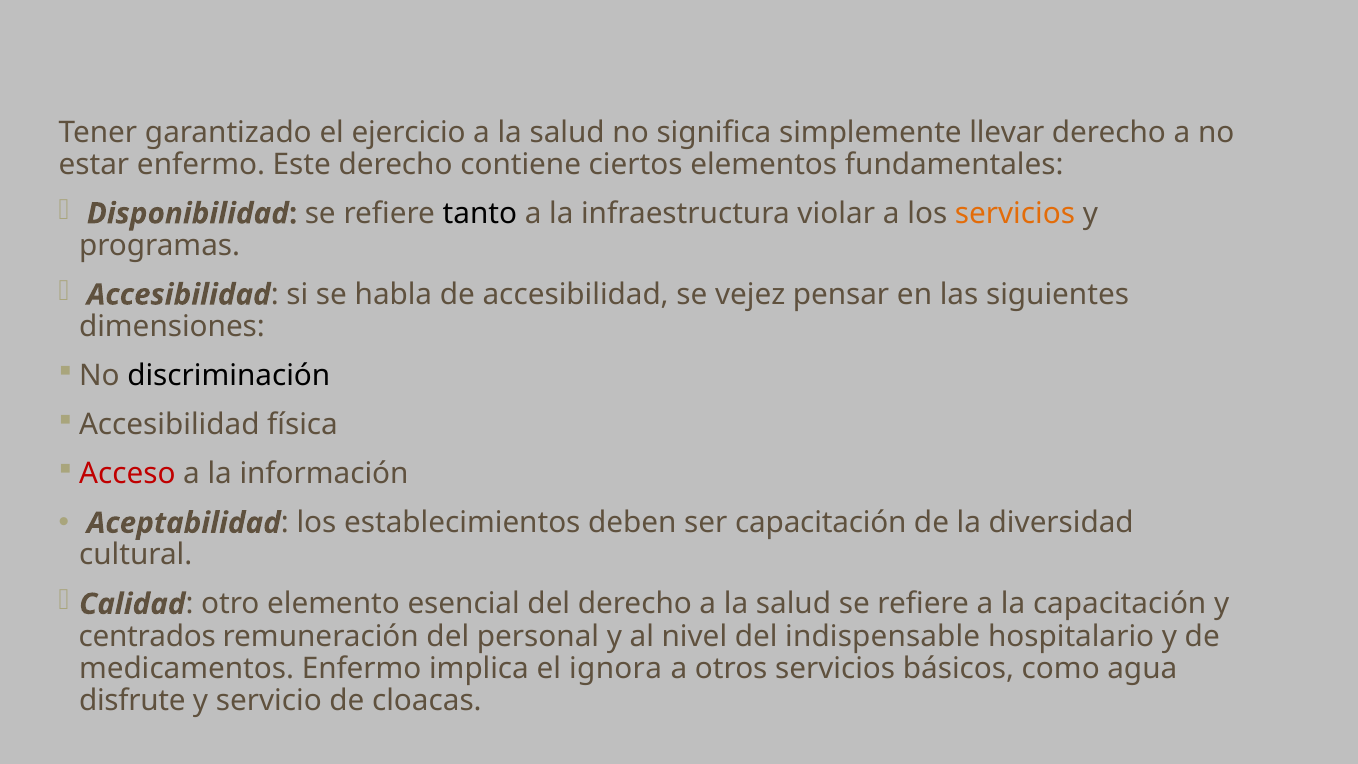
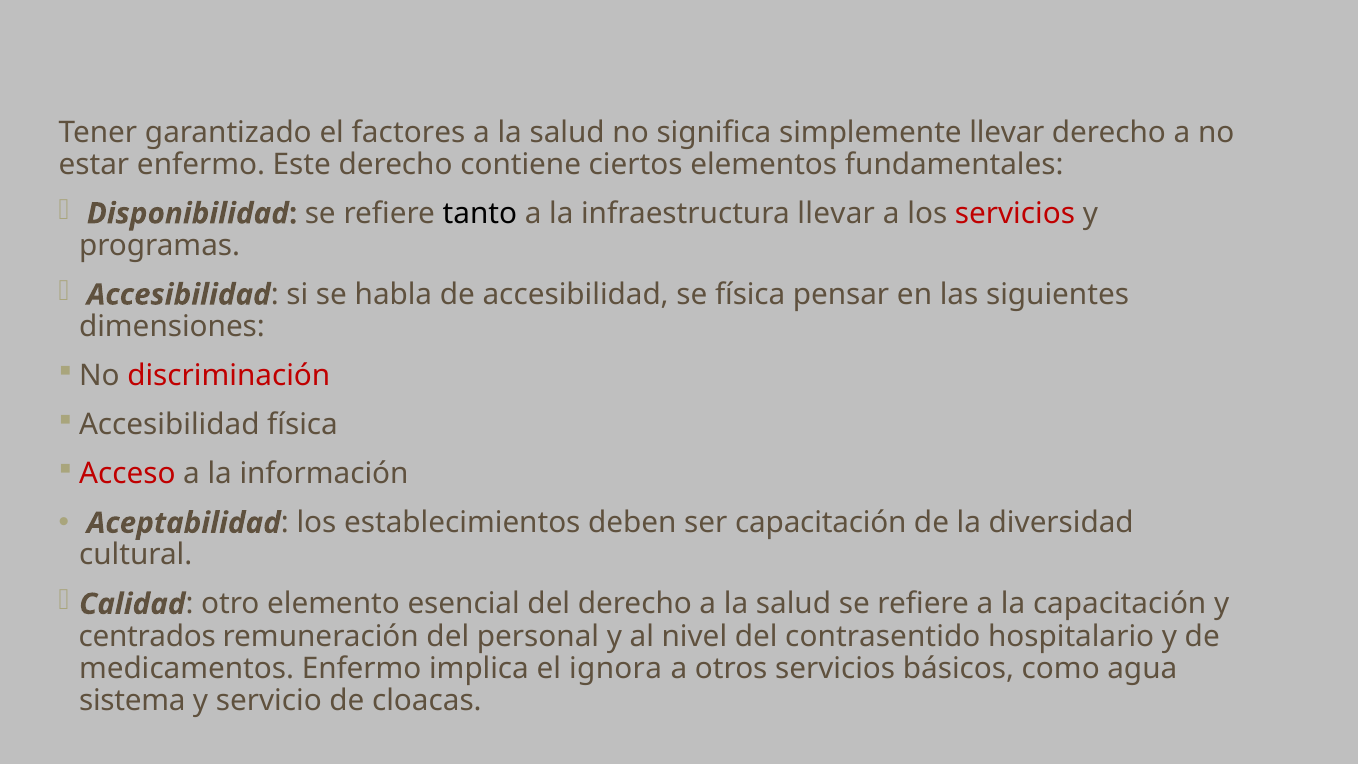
ejercicio: ejercicio -> factores (408, 132)
infraestructura violar: violar -> llevar (836, 214)
servicios colour: orange -> red (1015, 214)
se vejez: vejez -> física (750, 295)
discriminación colour: black -> red (229, 376)
indispensable: indispensable -> contrasentido (883, 636)
disfrute: disfrute -> sistema (132, 700)
